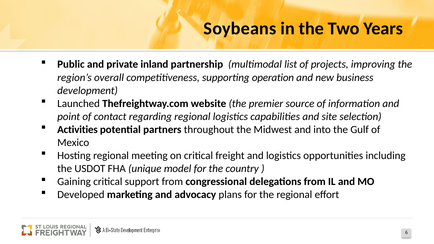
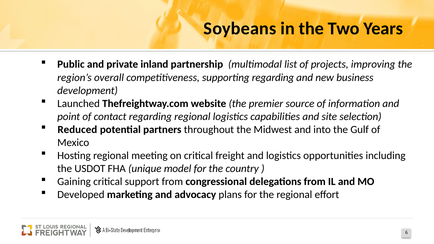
supporting operation: operation -> regarding (273, 77)
Activities: Activities -> Reduced (77, 130)
